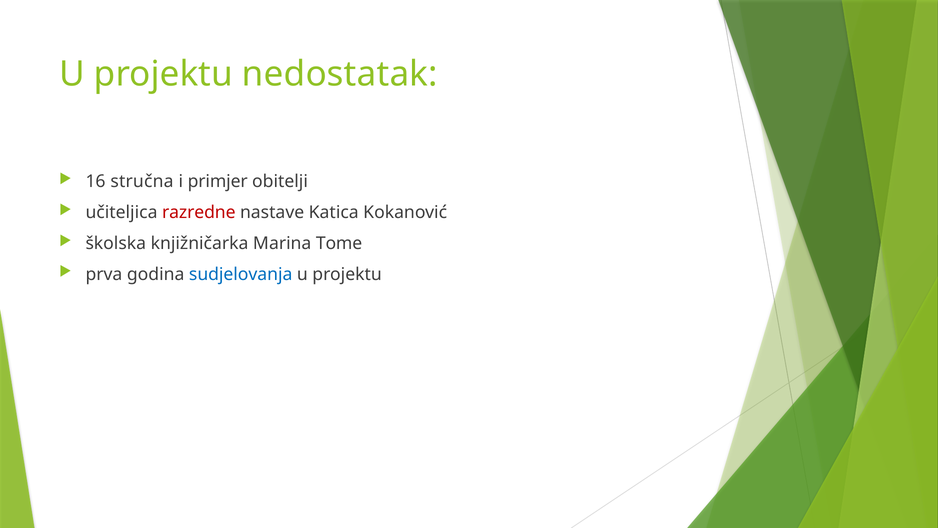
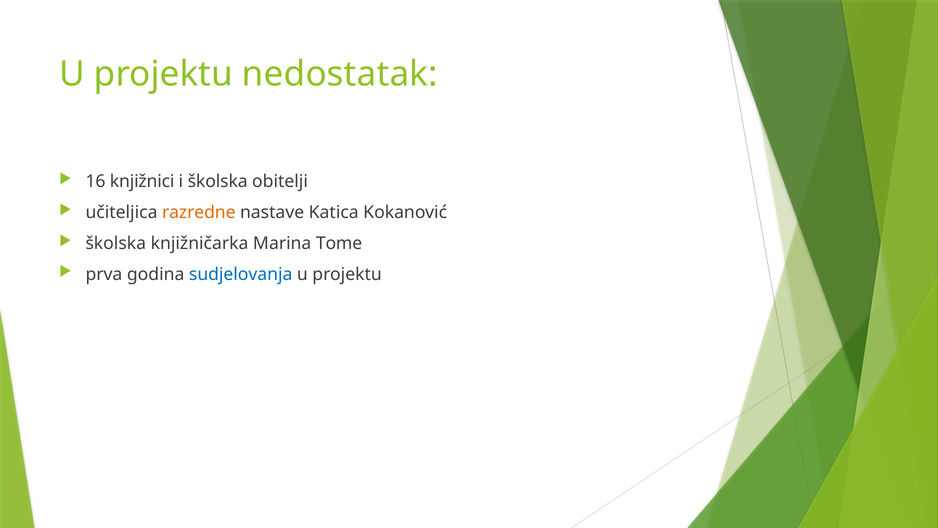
stručna: stručna -> knjižnici (142, 182)
i primjer: primjer -> školska (218, 182)
razredne colour: red -> orange (199, 212)
